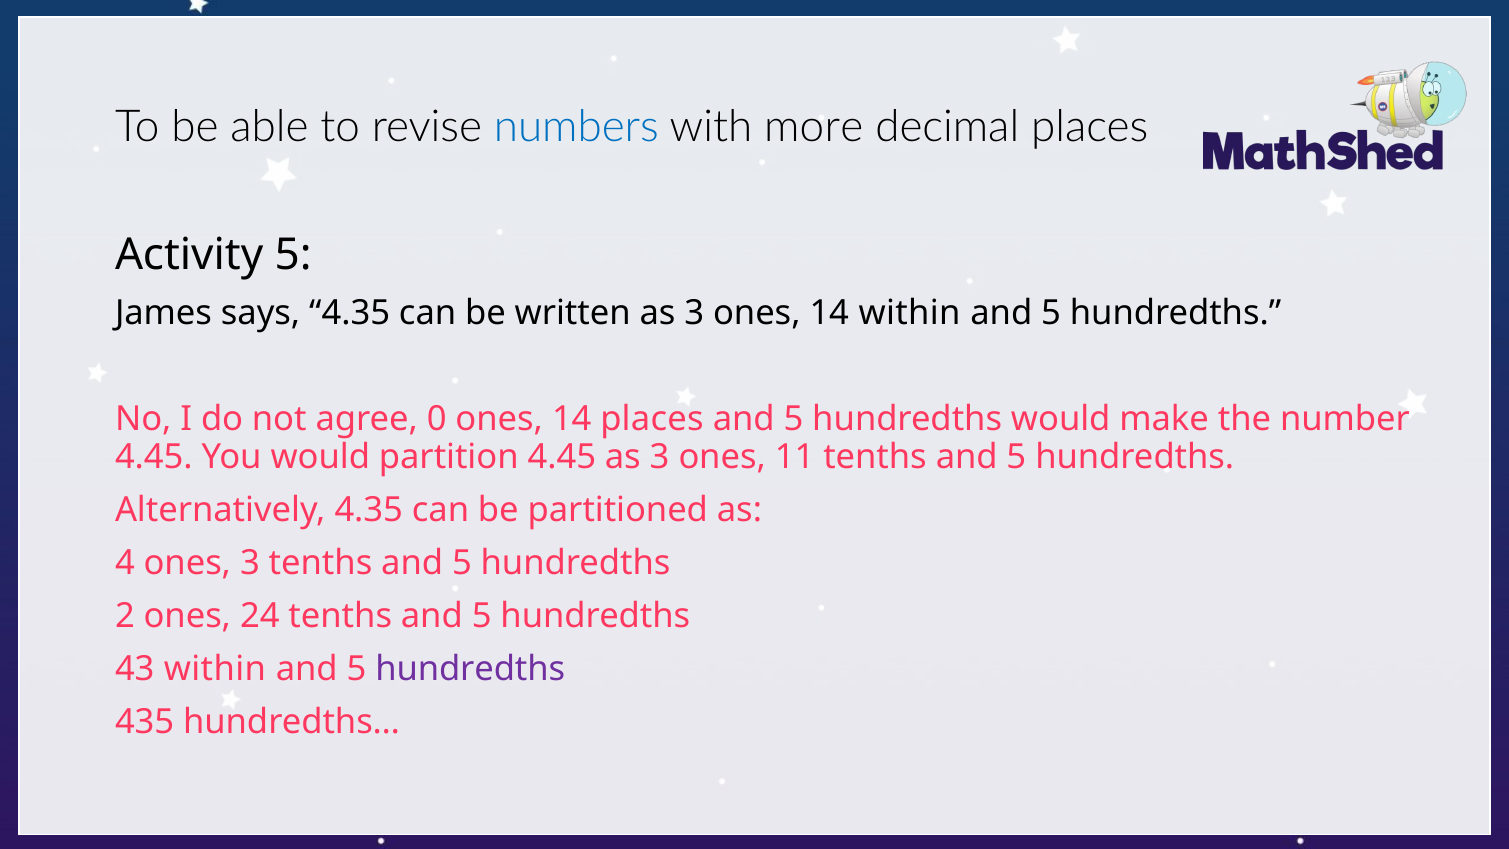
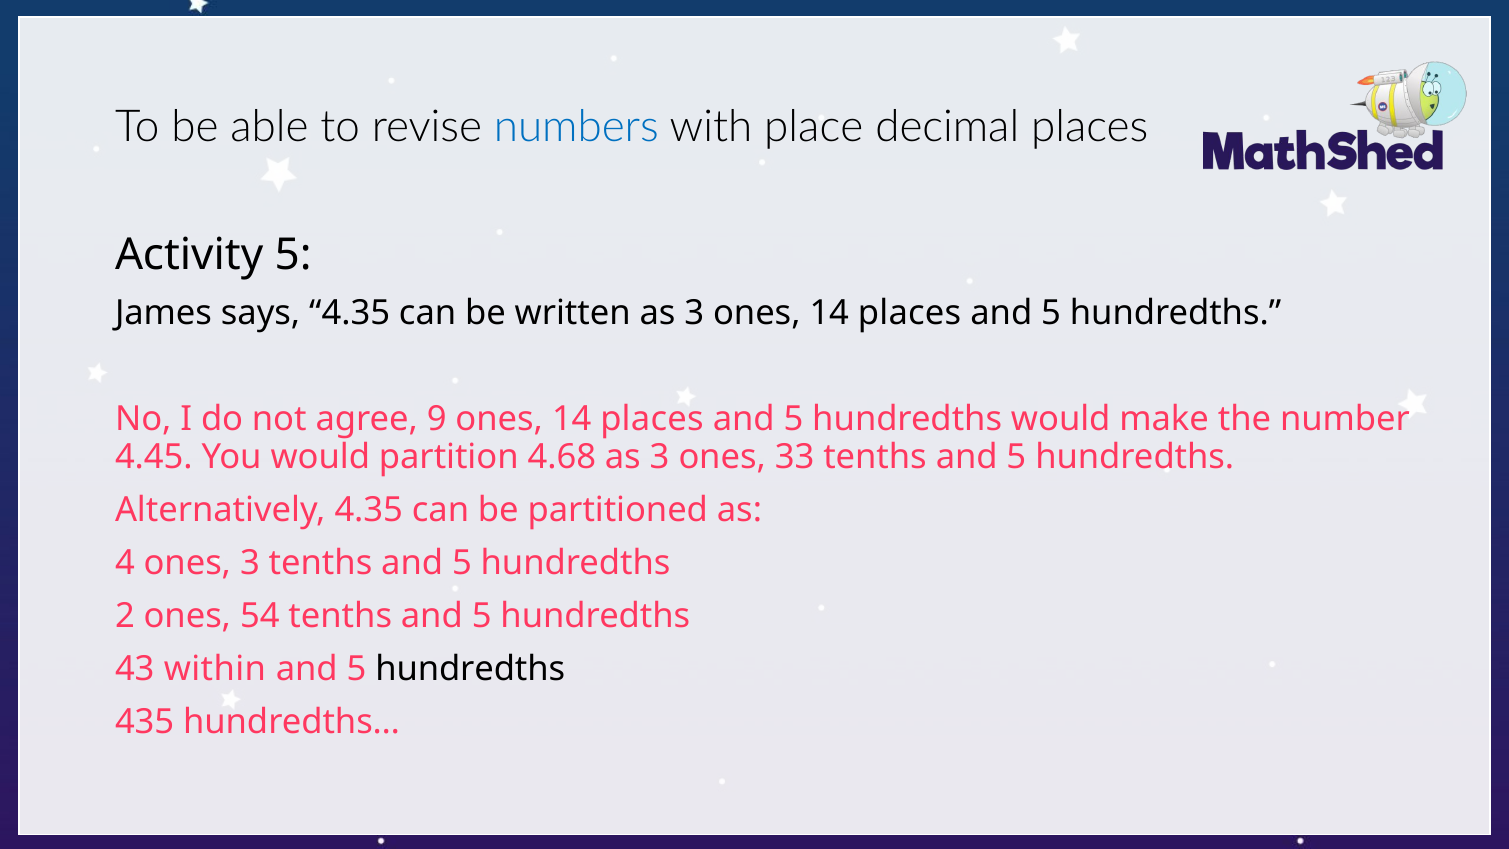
more: more -> place (814, 127)
3 ones 14 within: within -> places (910, 313)
0: 0 -> 9 (437, 419)
partition 4.45: 4.45 -> 4.68 (562, 457)
11: 11 -> 33 (795, 457)
24: 24 -> 54 (260, 616)
hundredths colour: purple -> black (470, 669)
